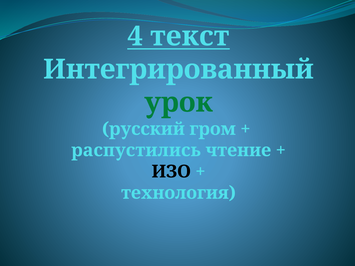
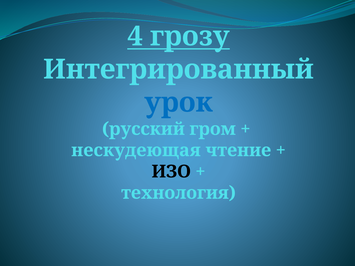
текст: текст -> грозу (190, 36)
урок colour: green -> blue (179, 103)
распустились: распустились -> нескудеющая (136, 150)
